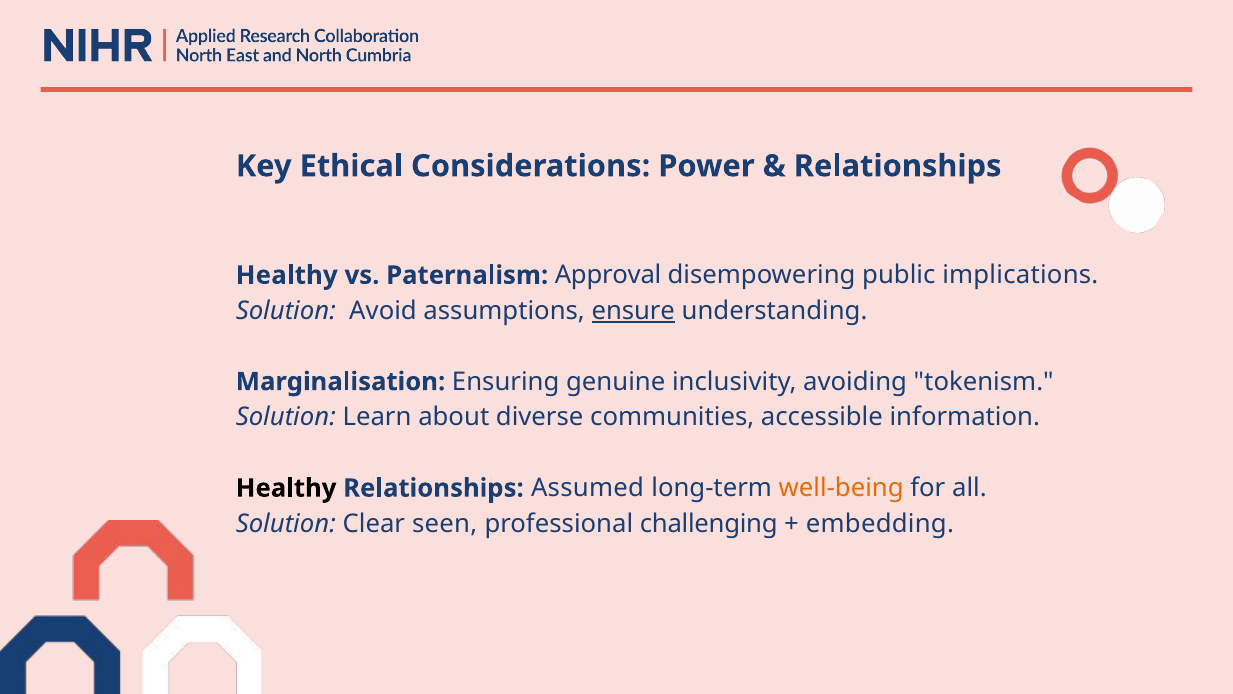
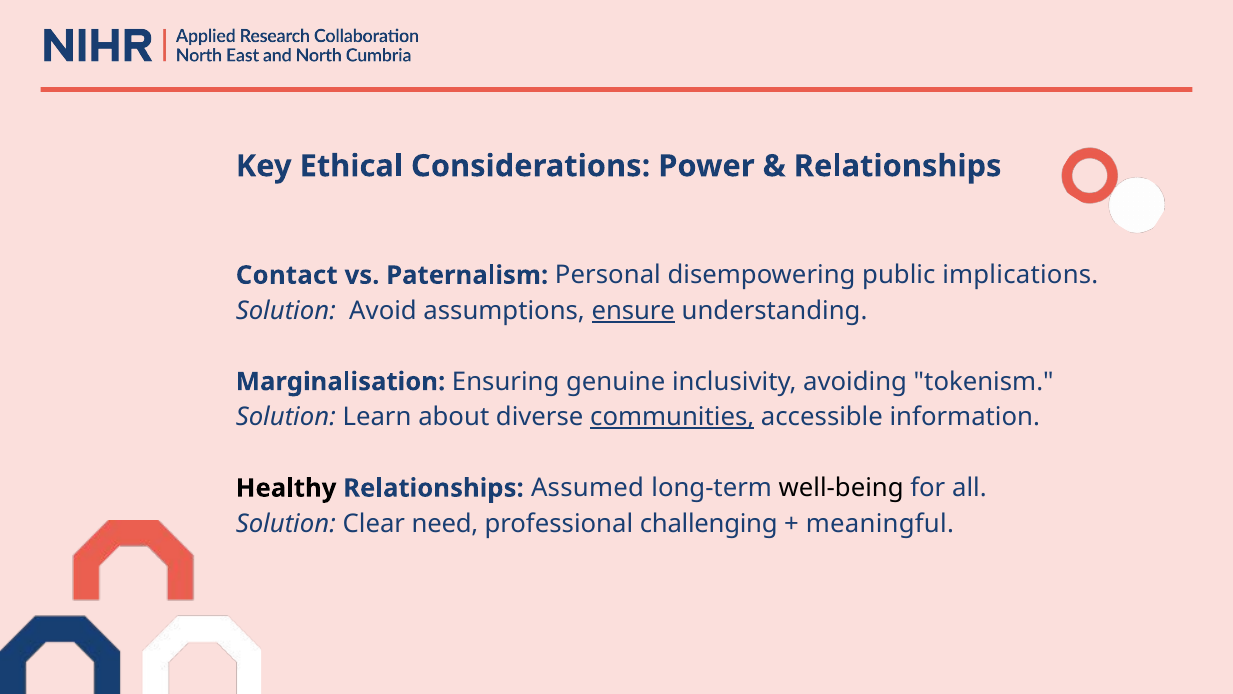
Healthy: Healthy -> Contact (287, 275)
Approval: Approval -> Personal (608, 275)
communities underline: none -> present (672, 417)
well-being colour: orange -> black (841, 488)
seen: seen -> need (445, 523)
embedding: embedding -> meaningful (880, 523)
